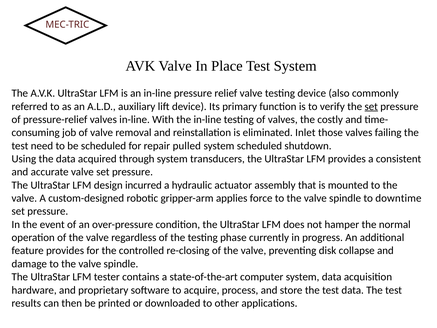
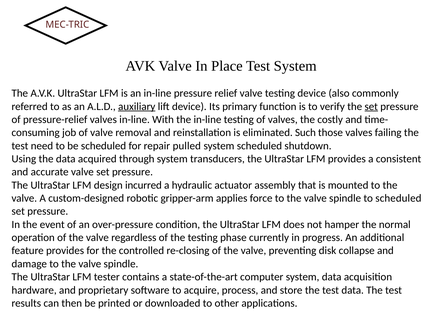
auxiliary underline: none -> present (137, 106)
Inlet: Inlet -> Such (305, 133)
to downtime: downtime -> scheduled (398, 198)
